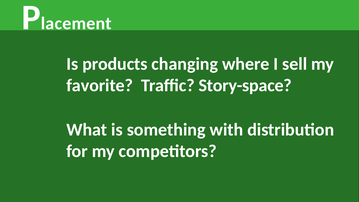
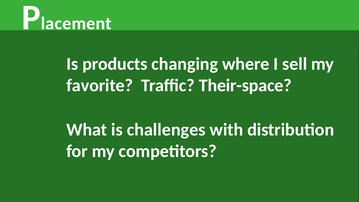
Story-space: Story-space -> Their-space (245, 85)
something: something -> challenges (166, 130)
